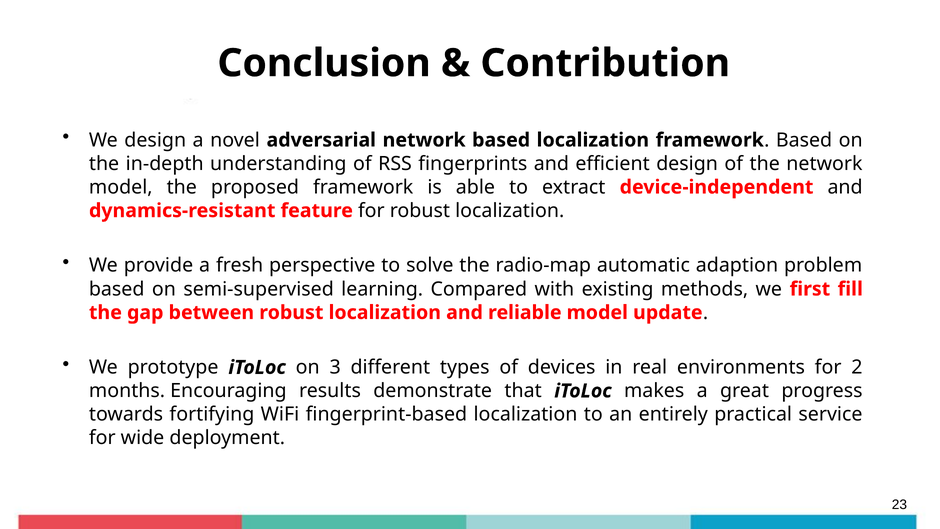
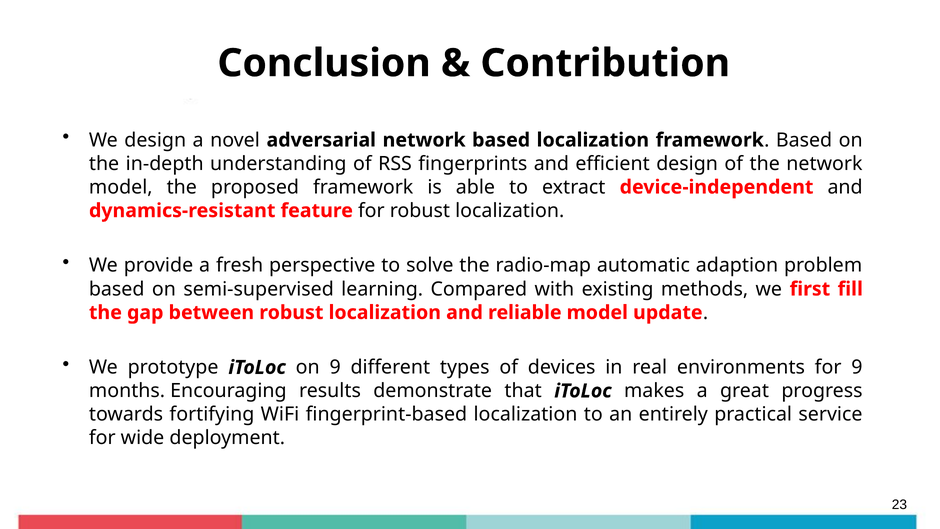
on 3: 3 -> 9 (335, 367)
for 2: 2 -> 9 (857, 367)
